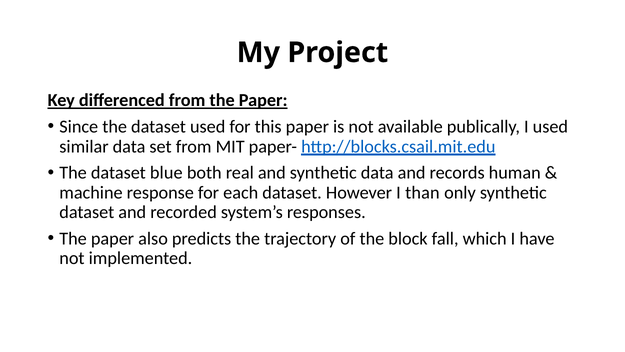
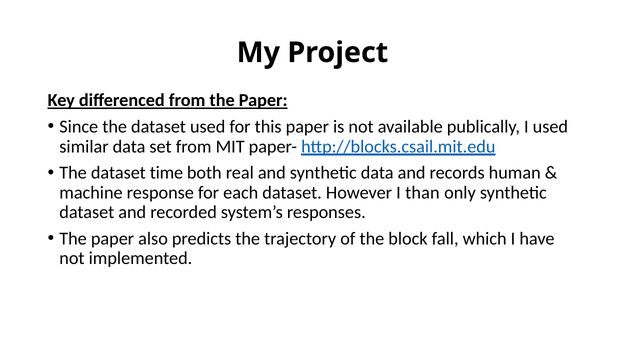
blue: blue -> time (166, 173)
